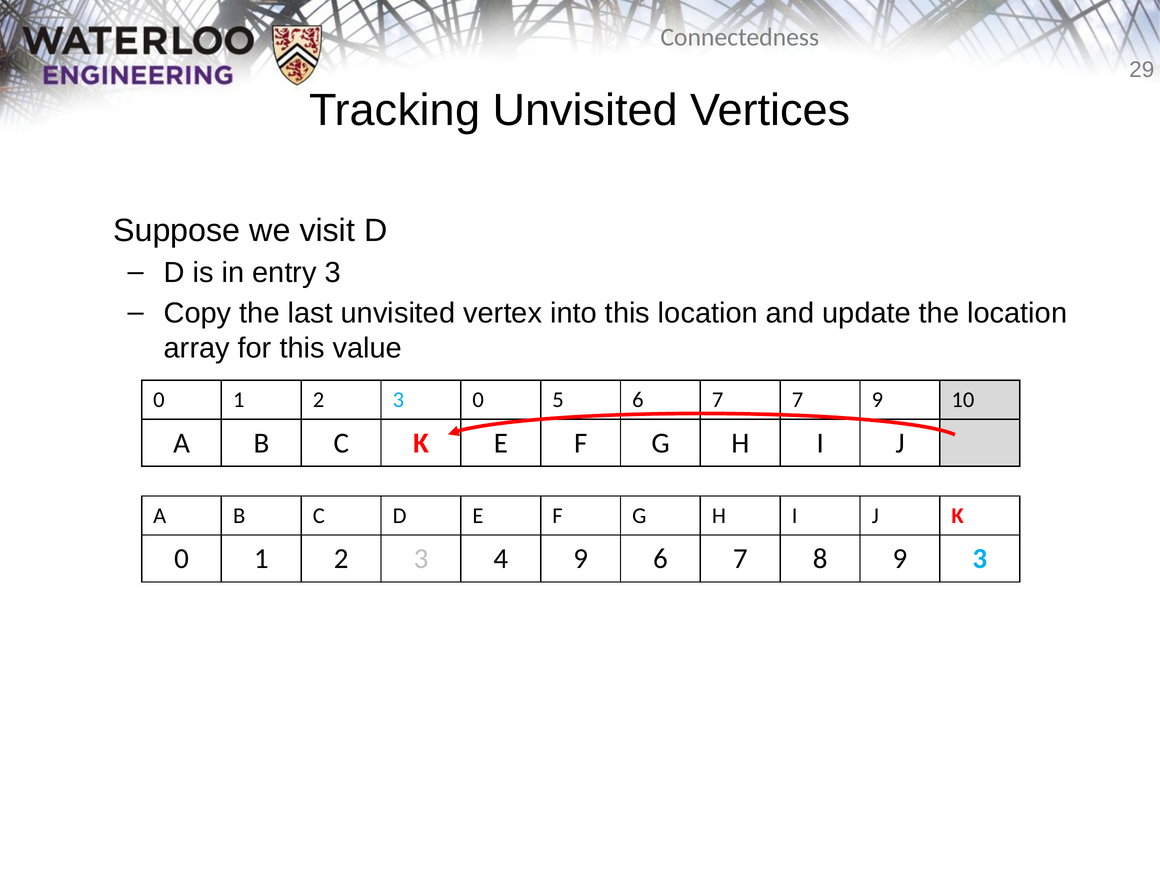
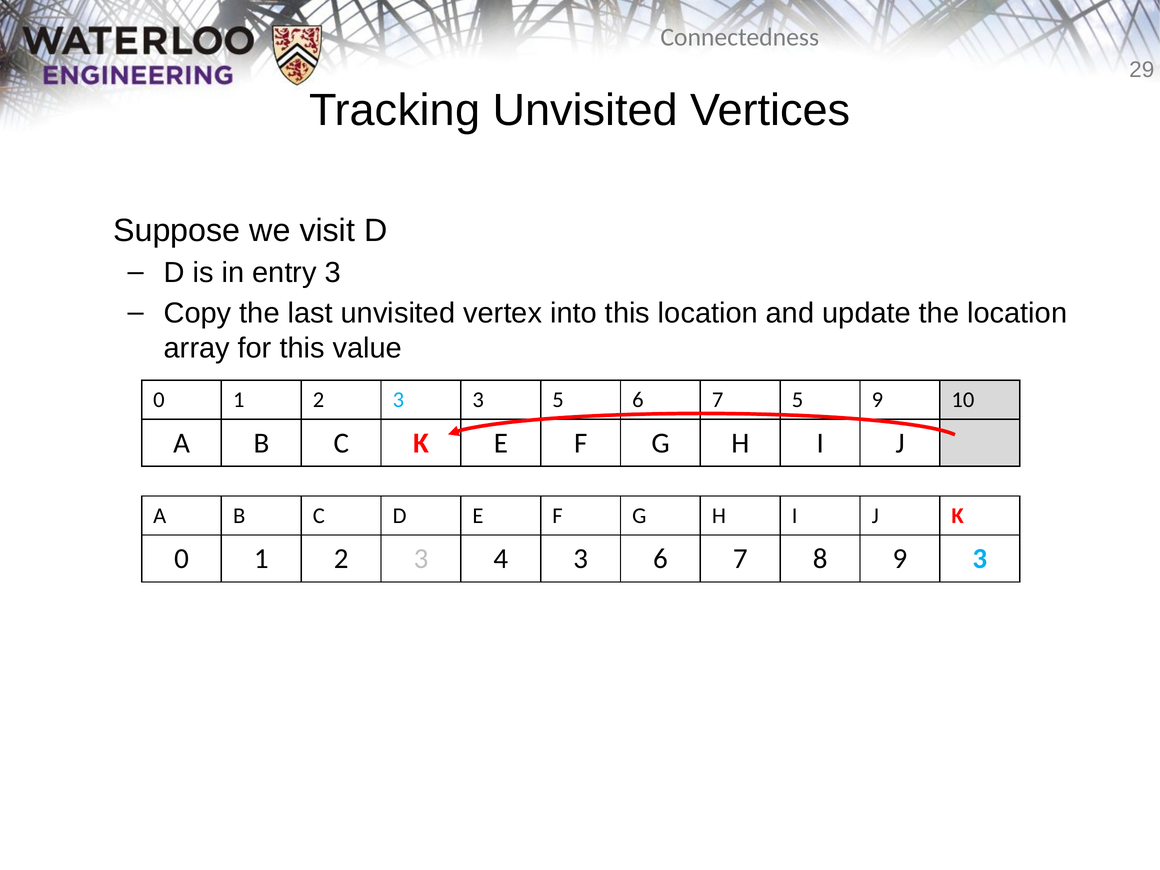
3 0: 0 -> 3 (478, 400)
7 7: 7 -> 5 (798, 400)
4 9: 9 -> 3 (581, 559)
